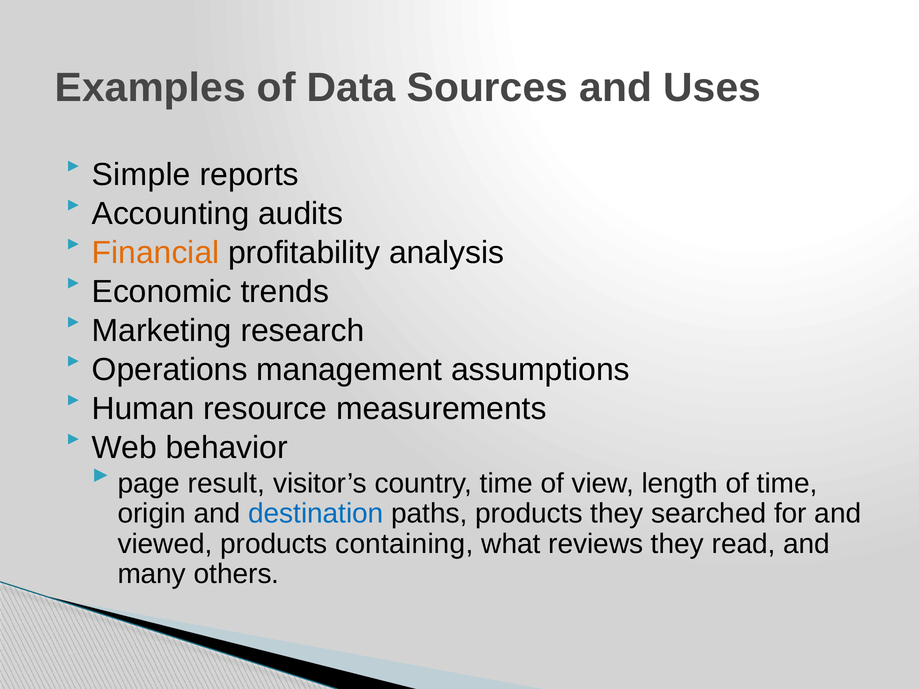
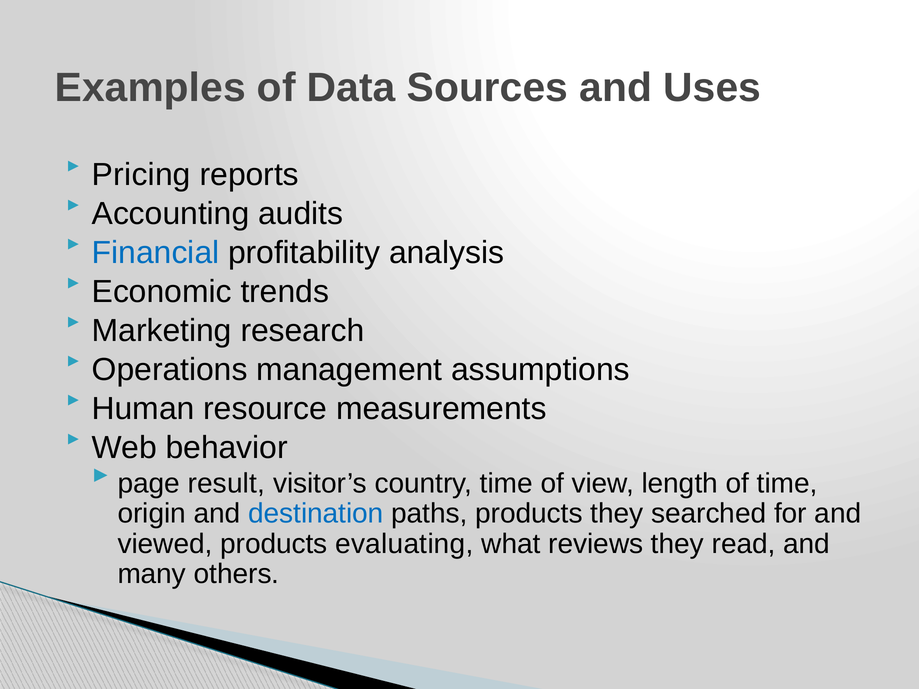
Simple: Simple -> Pricing (141, 175)
Financial colour: orange -> blue (156, 253)
containing: containing -> evaluating (404, 544)
